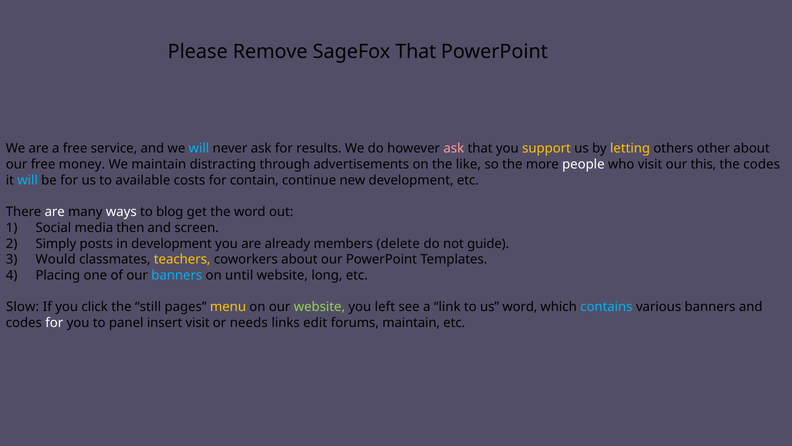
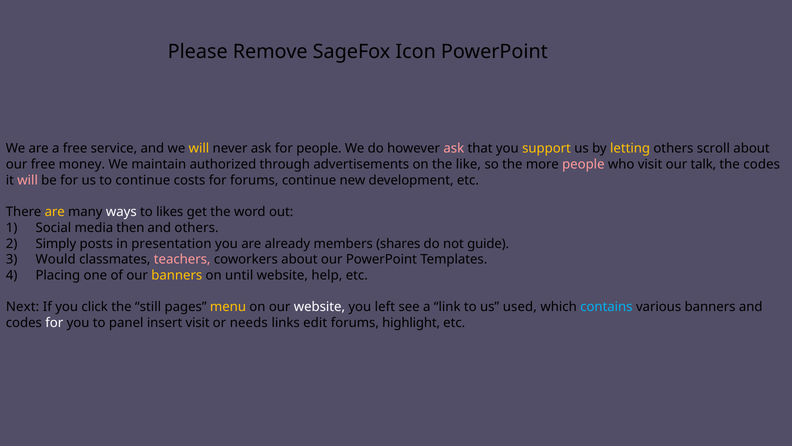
SageFox That: That -> Icon (416, 52)
will colour: light blue -> yellow (199, 148)
for results: results -> people (319, 148)
other: other -> scroll (713, 148)
distracting: distracting -> authorized (223, 164)
people colour: white -> pink (583, 164)
this: this -> talk (703, 164)
will colour: light blue -> pink (28, 180)
to available: available -> continue (143, 180)
for contain: contain -> forums (254, 180)
are colour: white -> yellow (55, 212)
blog: blog -> likes (170, 212)
and screen: screen -> others (197, 228)
in development: development -> presentation (171, 243)
delete: delete -> shares (398, 243)
teachers colour: yellow -> pink (182, 259)
banners colour: light blue -> yellow (177, 275)
long: long -> help (327, 275)
Slow: Slow -> Next (23, 307)
website colour: light green -> white (319, 307)
us word: word -> used (520, 307)
forums maintain: maintain -> highlight (411, 323)
